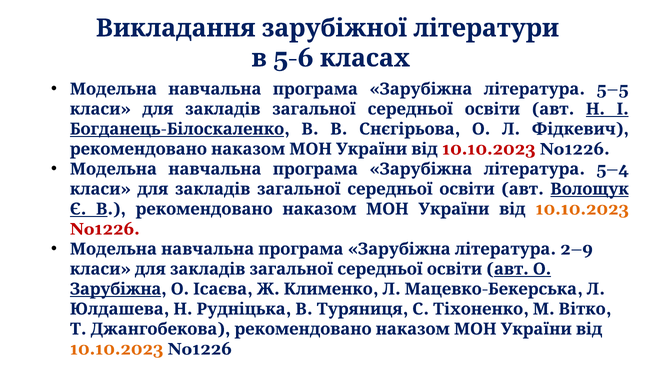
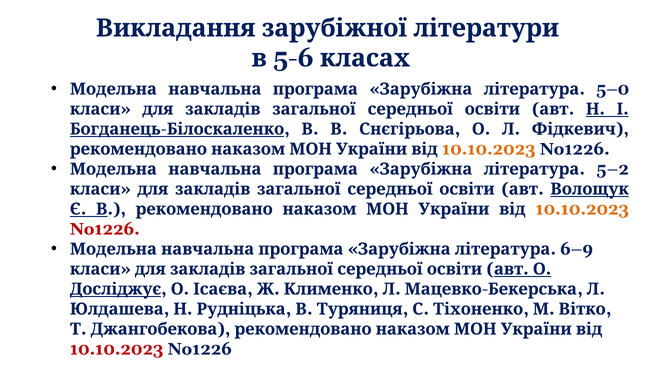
5–5: 5–5 -> 5–0 (613, 89)
10.10.2023 colour: red -> orange (489, 149)
5–4: 5–4 -> 5–2 (613, 169)
2–9: 2–9 -> 6–9 (577, 249)
Зарубіжна: Зарубіжна -> Досліджує (116, 289)
10.10.2023 colour: orange -> red (117, 349)
